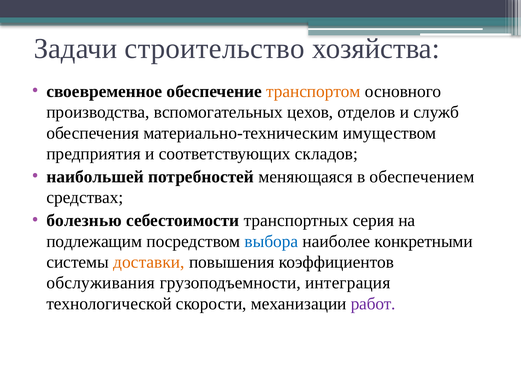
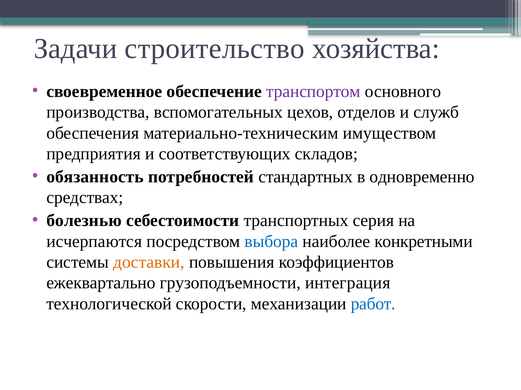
транспортом colour: orange -> purple (313, 92)
наибольшей: наибольшей -> обязанность (95, 177)
меняющаяся: меняющаяся -> стандартных (306, 177)
обеспечением: обеспечением -> одновременно (422, 177)
подлежащим: подлежащим -> исчерпаются (94, 242)
обслуживания: обслуживания -> ежеквартально (101, 283)
работ colour: purple -> blue (373, 304)
